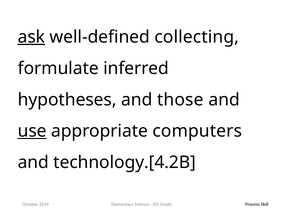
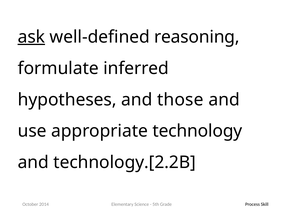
collecting: collecting -> reasoning (197, 37)
use underline: present -> none (32, 131)
computers: computers -> technology (197, 131)
technology.[4.2B: technology.[4.2B -> technology.[2.2B (125, 162)
